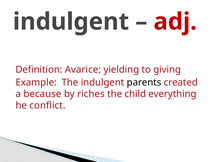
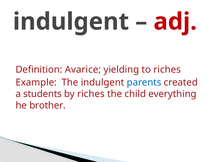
to giving: giving -> riches (167, 70)
parents colour: black -> blue (144, 82)
because: because -> students (43, 94)
conflict: conflict -> brother (48, 105)
